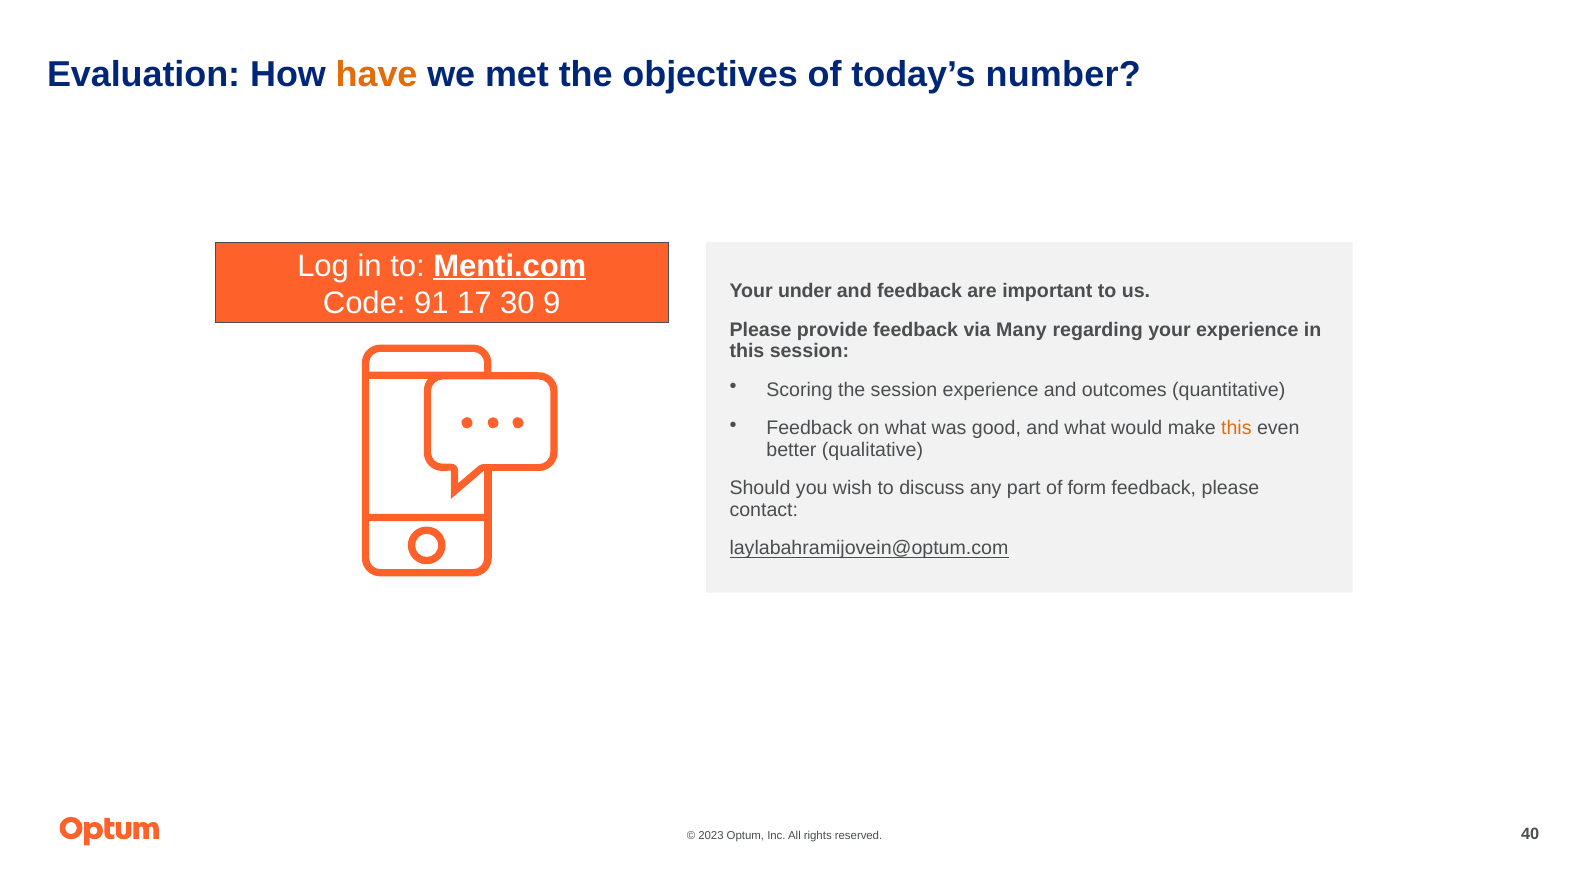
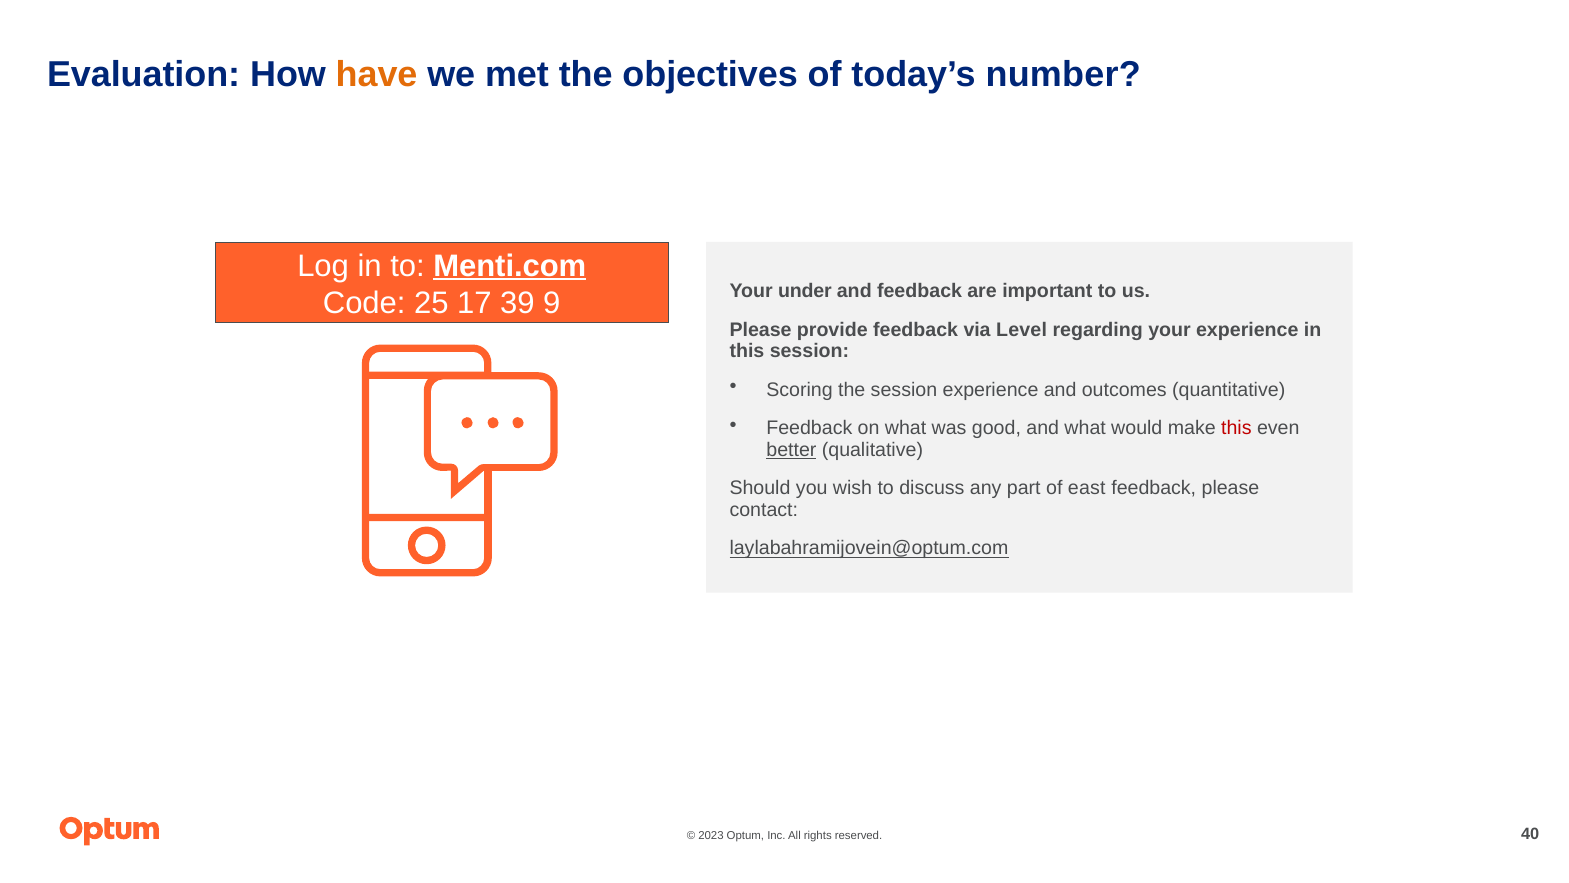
91: 91 -> 25 (431, 303)
30: 30 -> 39 (517, 303)
Many: Many -> Level (1022, 330)
this colour: orange -> red (1236, 428)
better underline: none -> present (791, 449)
form: form -> east (1087, 488)
